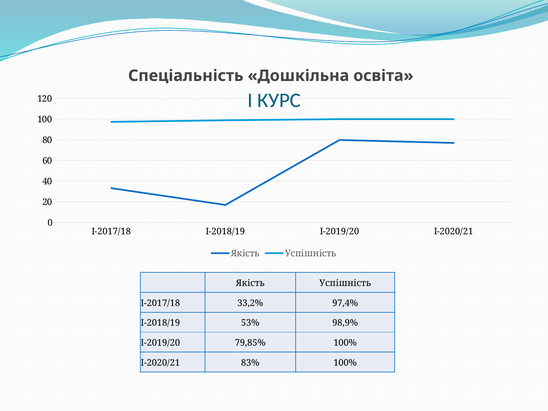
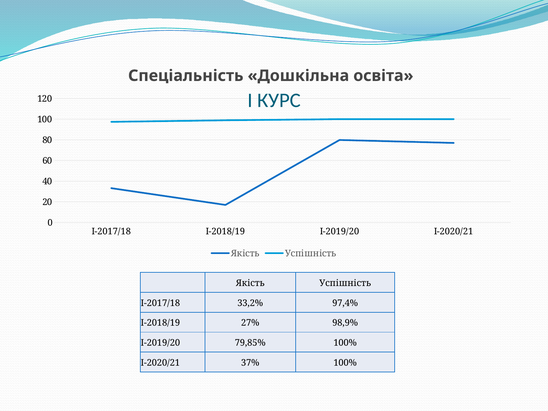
53%: 53% -> 27% (250, 323)
83%: 83% -> 37% (250, 363)
